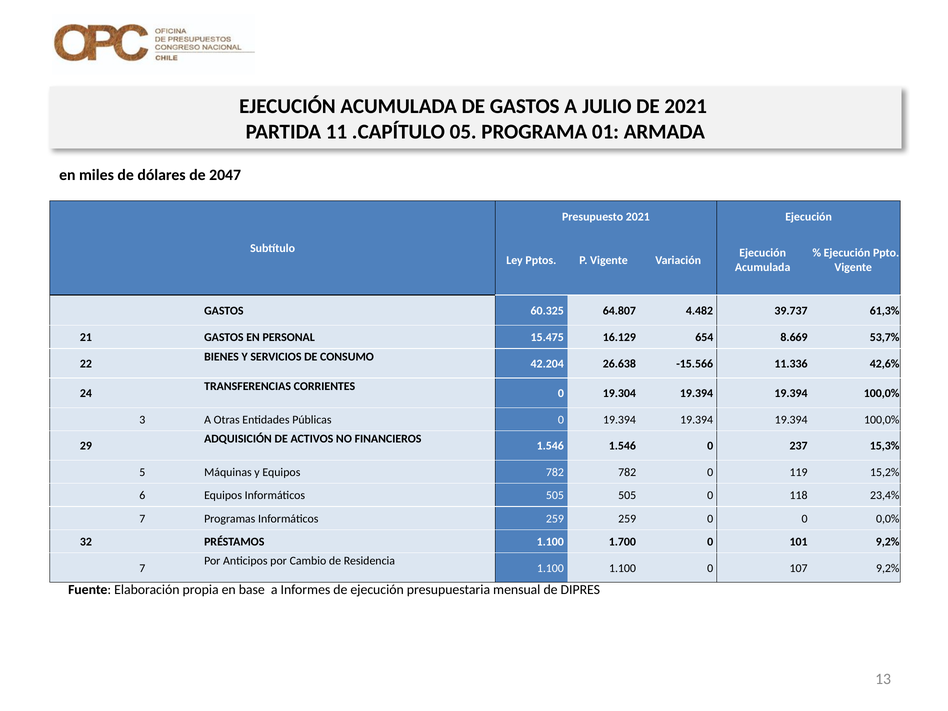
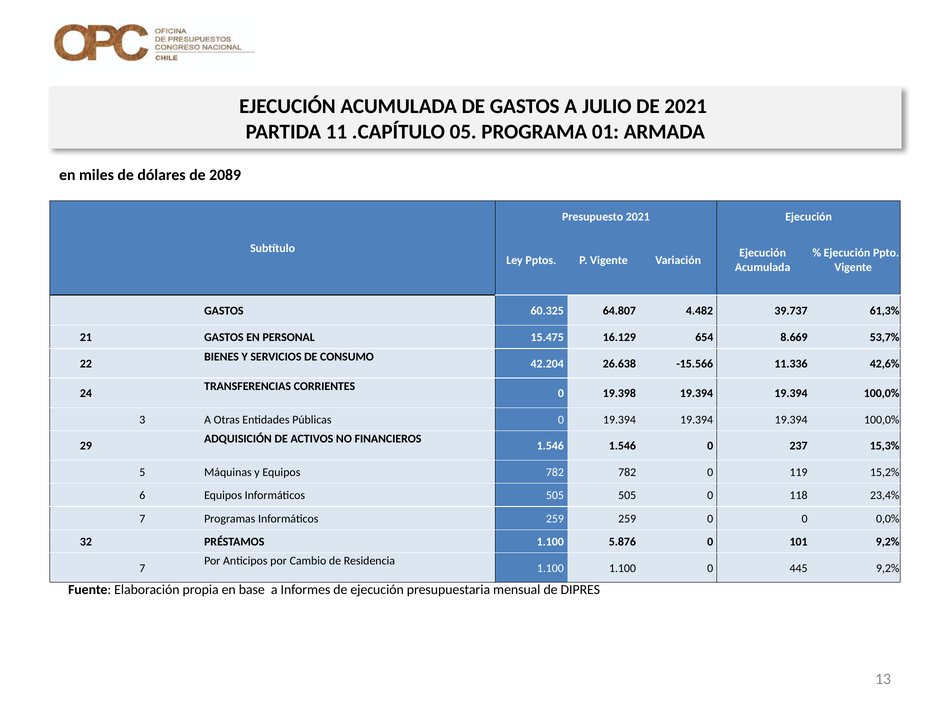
2047: 2047 -> 2089 (225, 175)
19.304: 19.304 -> 19.398 (619, 393)
1.700: 1.700 -> 5.876 (622, 542)
107: 107 -> 445 (799, 568)
